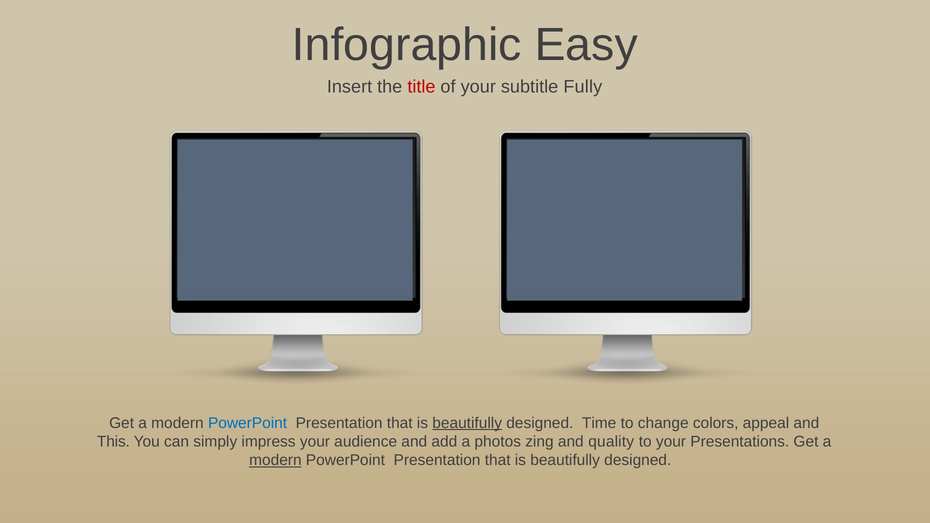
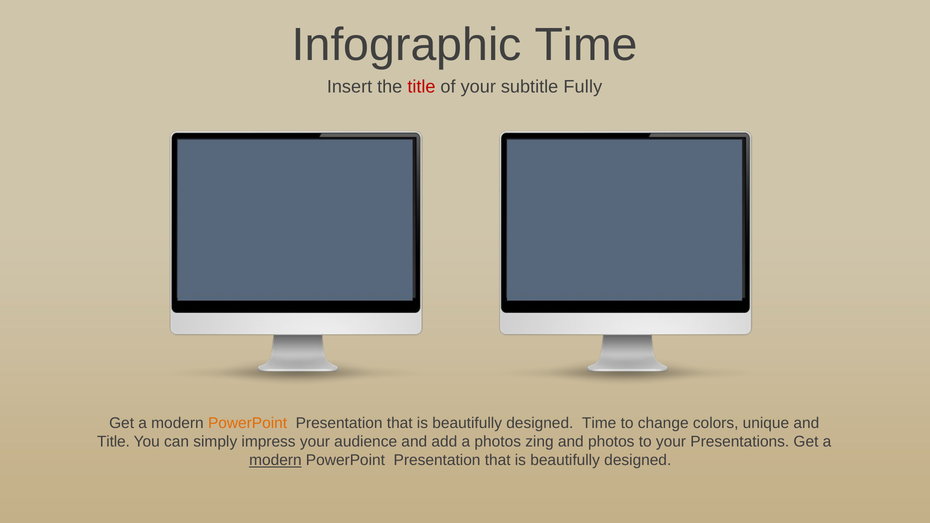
Infographic Easy: Easy -> Time (586, 45)
PowerPoint colour: blue -> orange (248, 423)
beautifully underline: present -> none (467, 423)
appeal: appeal -> unique (766, 423)
This: This -> Title (113, 442)
and quality: quality -> photos (611, 442)
